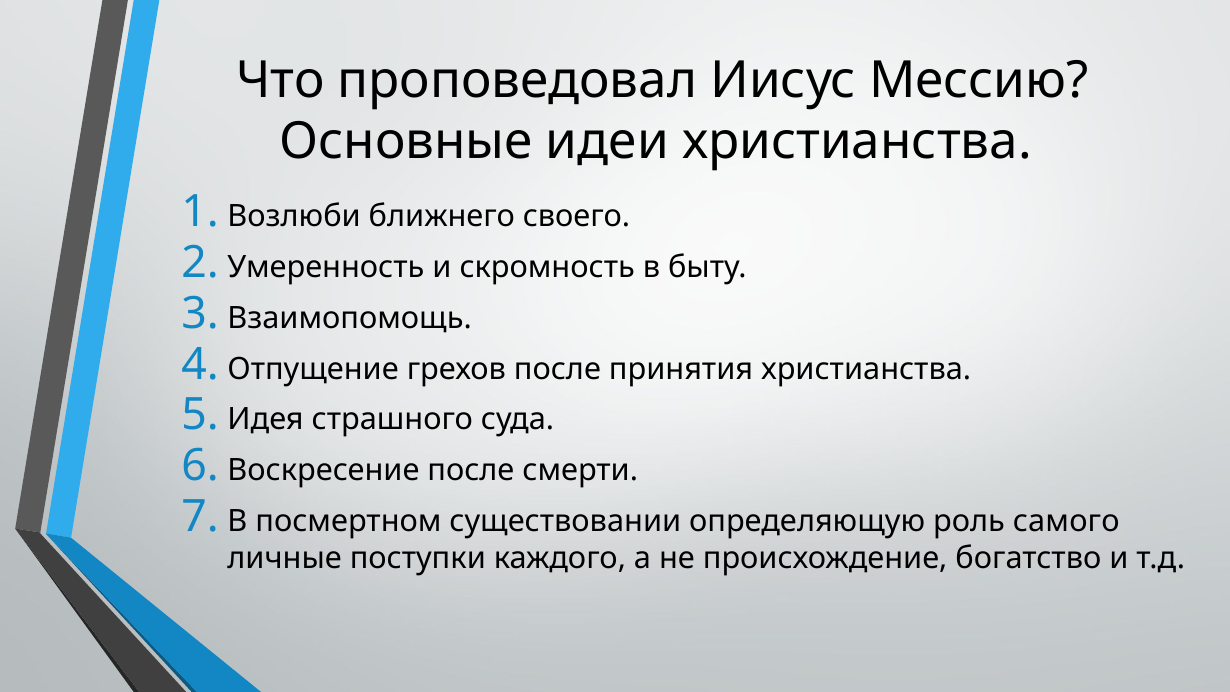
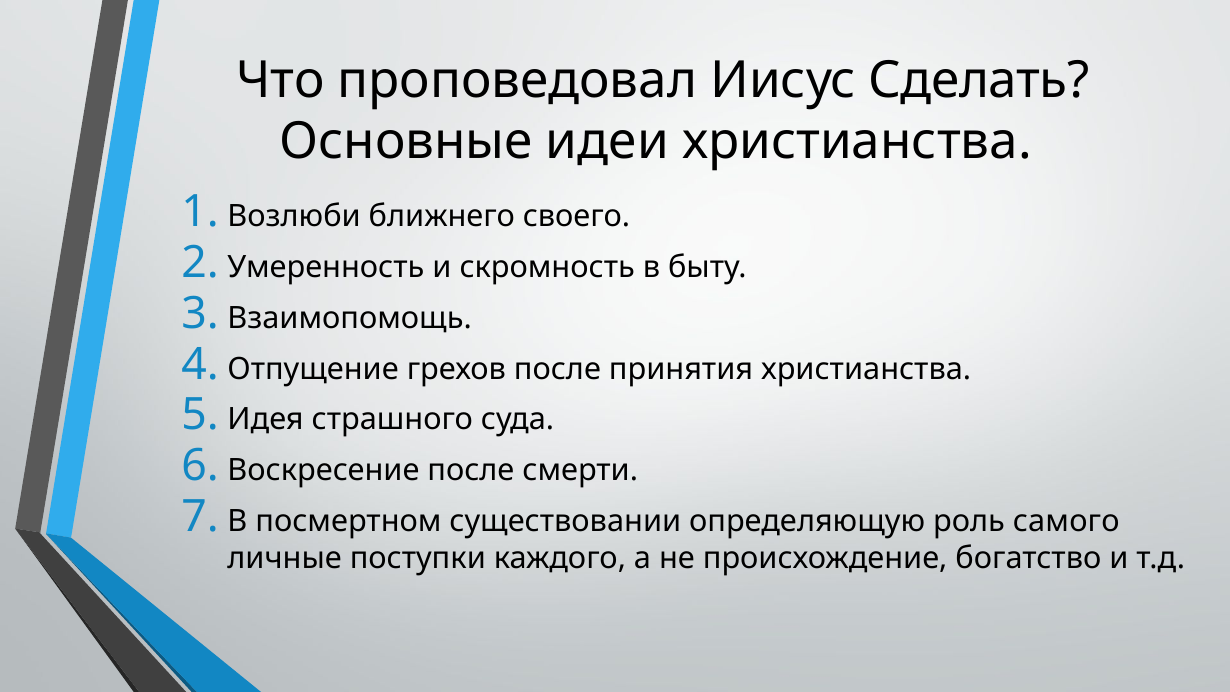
Мессию: Мессию -> Сделать (979, 80)
